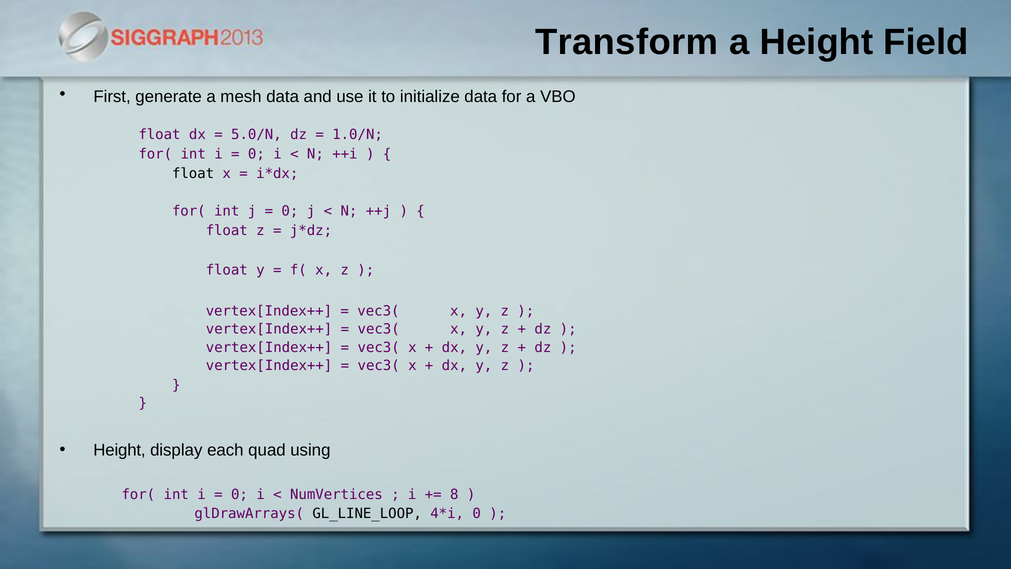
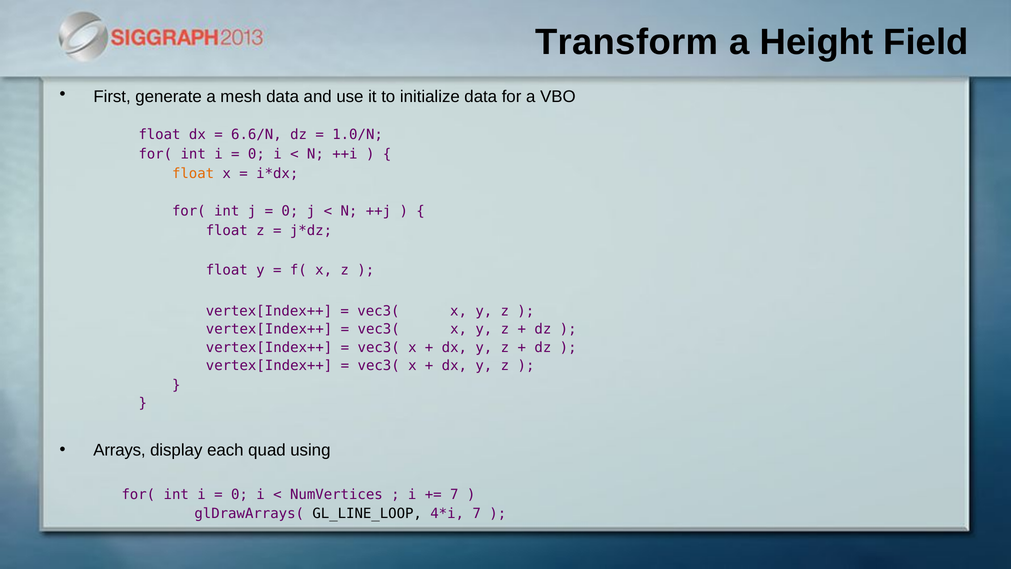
5.0/N: 5.0/N -> 6.6/N (256, 135)
float colour: black -> orange (193, 173)
Height: Height -> Arrays (119, 450)
8: 8 -> 7 (454, 494)
0: 0 -> 7 (477, 513)
